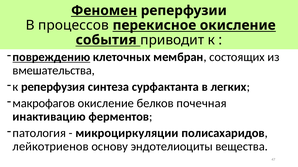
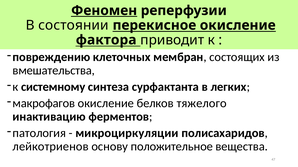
процессов: процессов -> состоянии (73, 25)
события: события -> фактора (106, 40)
повреждению underline: present -> none (51, 57)
реперфузия: реперфузия -> системному (53, 87)
почечная: почечная -> тяжелого (202, 104)
эндотелиоциты: эндотелиоциты -> положительное (172, 147)
